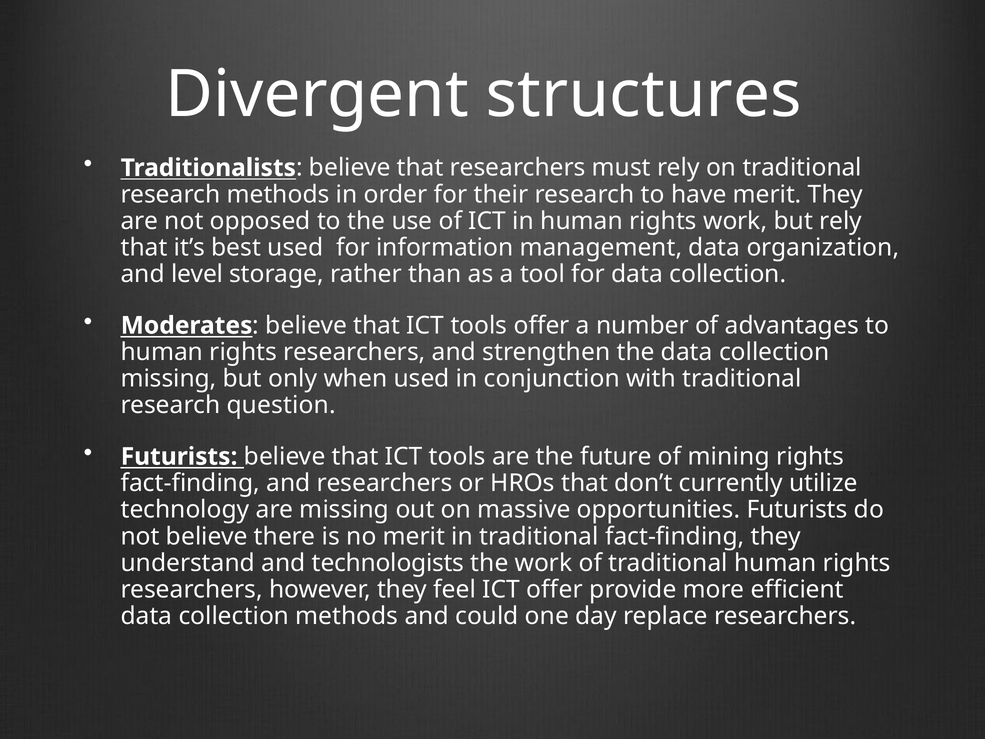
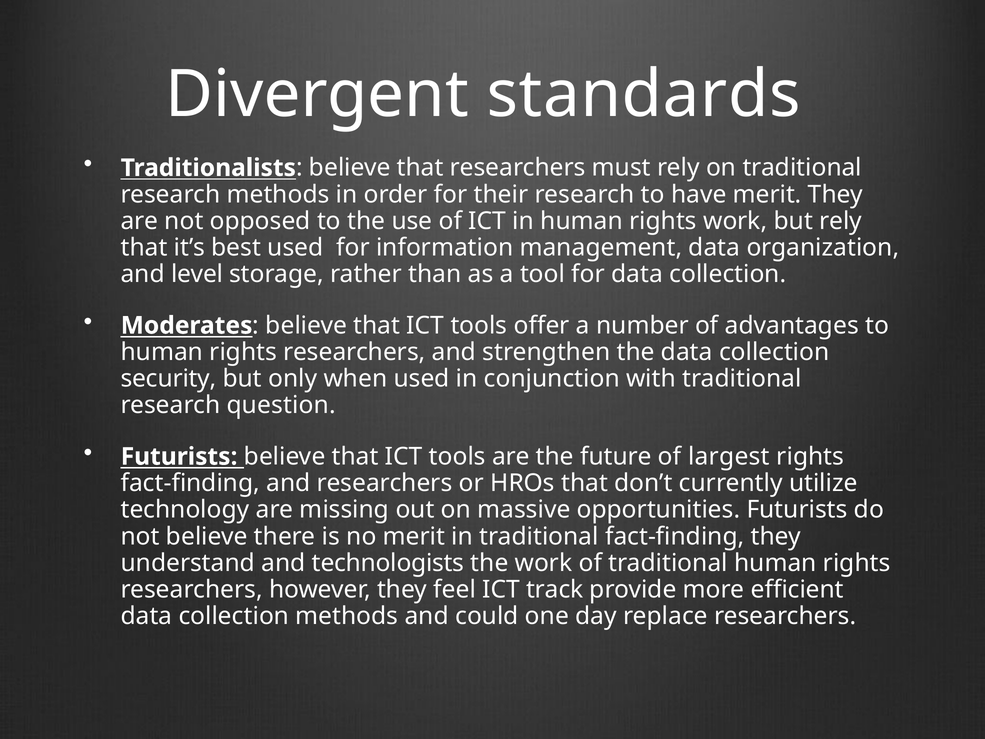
structures: structures -> standards (644, 95)
missing: missing -> security (169, 379)
mining: mining -> largest (729, 456)
ICT offer: offer -> track (555, 589)
